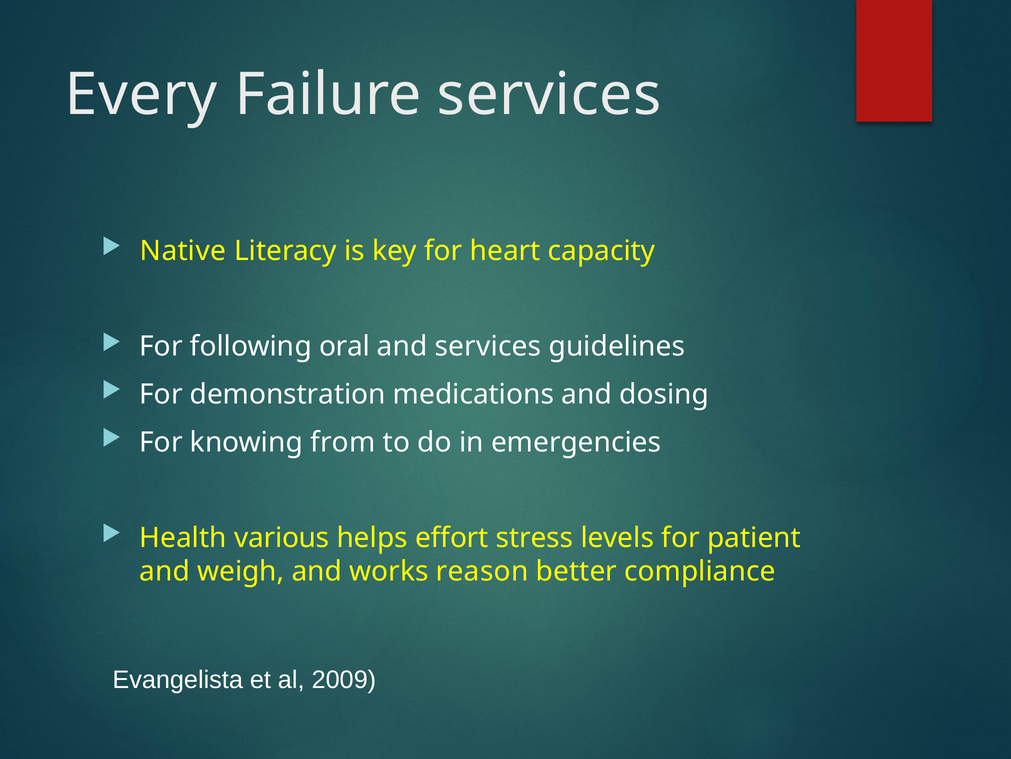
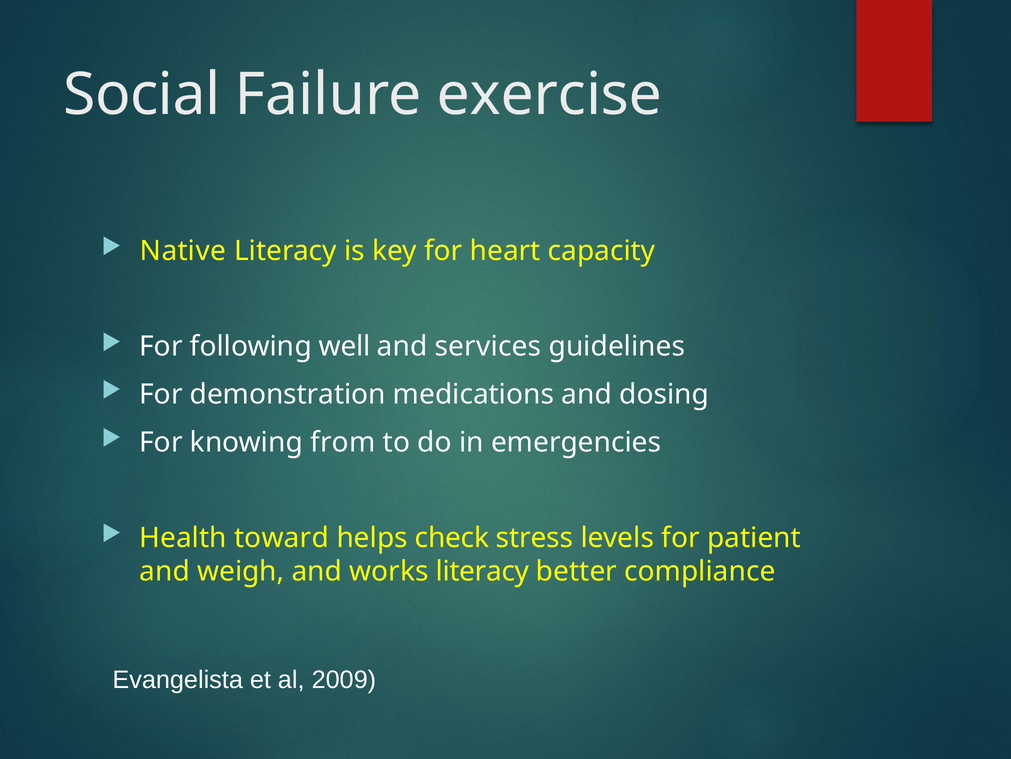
Every: Every -> Social (142, 95)
Failure services: services -> exercise (550, 95)
oral: oral -> well (345, 346)
various: various -> toward (281, 537)
effort: effort -> check (452, 537)
works reason: reason -> literacy (482, 571)
